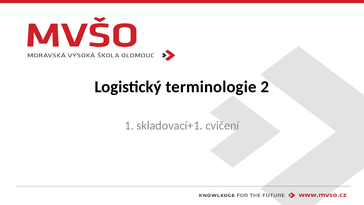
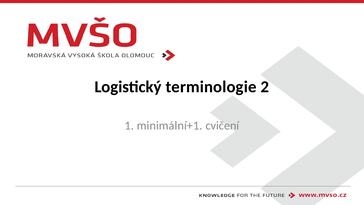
skladovací+1: skladovací+1 -> minimální+1 (170, 126)
